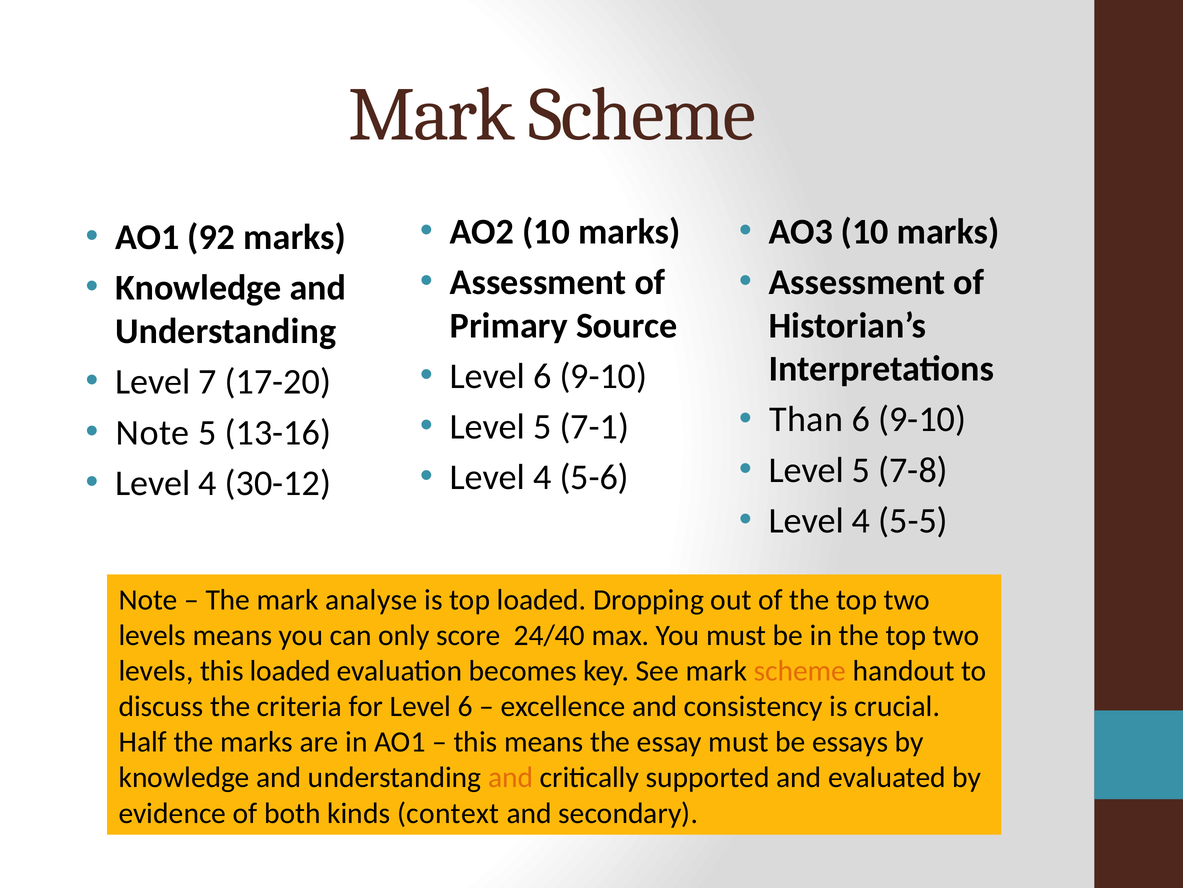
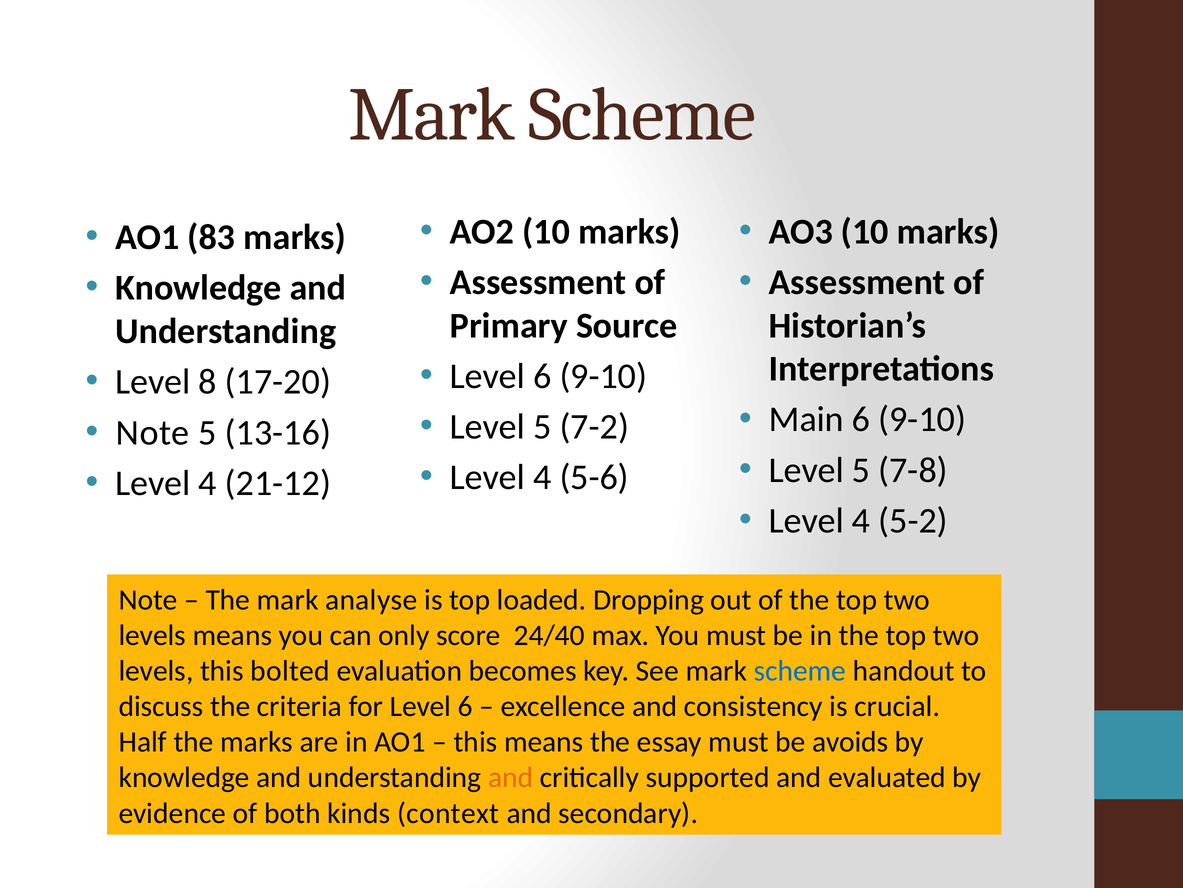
92: 92 -> 83 (211, 237)
7: 7 -> 8 (208, 382)
Than: Than -> Main (806, 419)
7-1: 7-1 -> 7-2 (594, 426)
30-12: 30-12 -> 21-12 (278, 483)
5-5: 5-5 -> 5-2 (913, 520)
this loaded: loaded -> bolted (290, 671)
scheme colour: orange -> blue (800, 671)
essays: essays -> avoids (850, 742)
